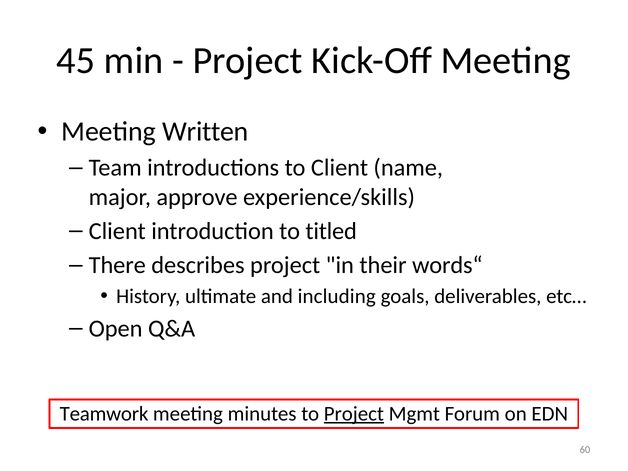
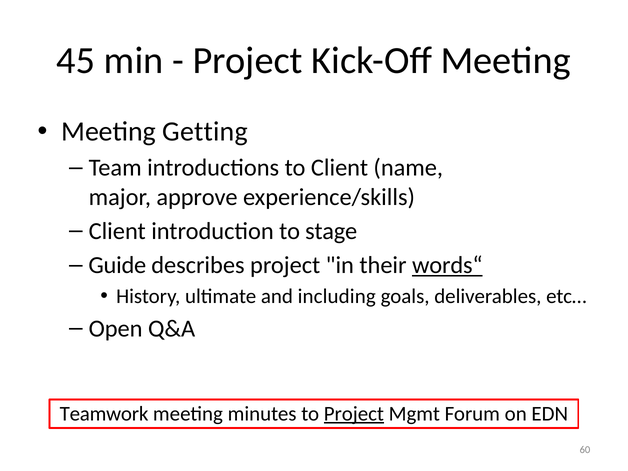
Written: Written -> Getting (205, 132)
titled: titled -> stage (331, 231)
There: There -> Guide (117, 265)
words“ underline: none -> present (447, 265)
